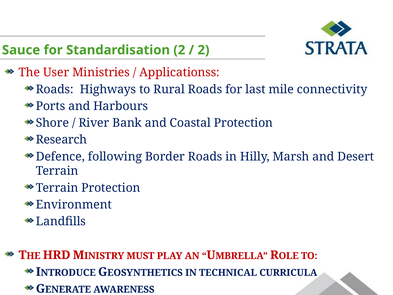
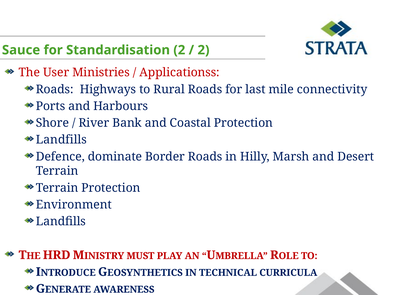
Research: Research -> Landfills (61, 140)
following: following -> dominate (115, 156)
